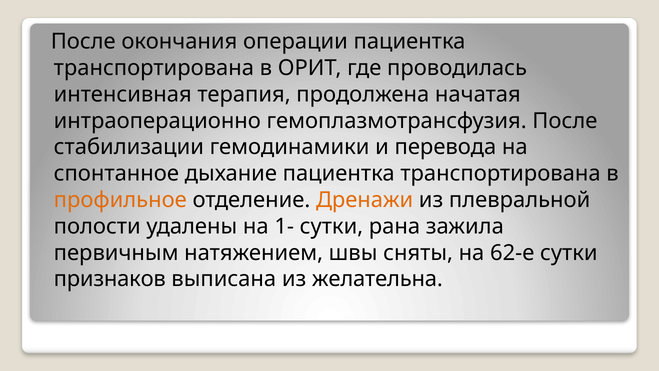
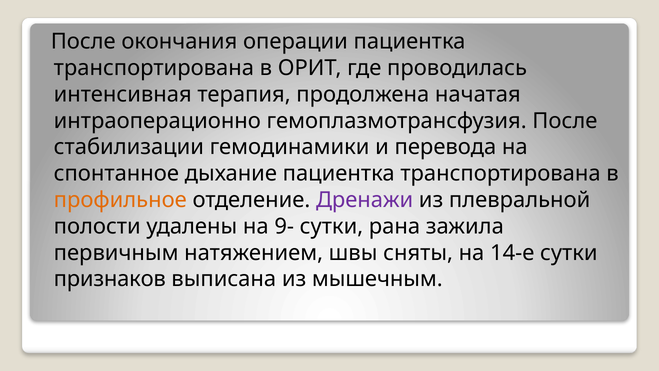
Дренажи colour: orange -> purple (365, 200)
1-: 1- -> 9- (284, 226)
62-е: 62-е -> 14-е (512, 253)
желательна: желательна -> мышечным (377, 279)
